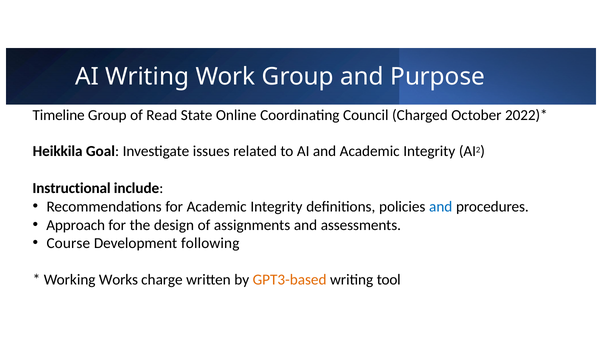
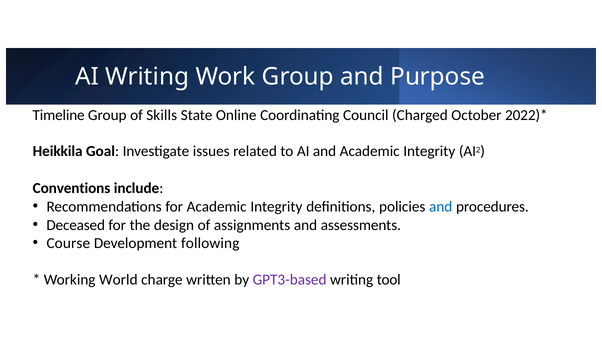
Read: Read -> Skills (162, 115)
Instructional: Instructional -> Conventions (72, 188)
Approach: Approach -> Deceased (76, 225)
Works: Works -> World (118, 279)
GPT3-based colour: orange -> purple (290, 279)
